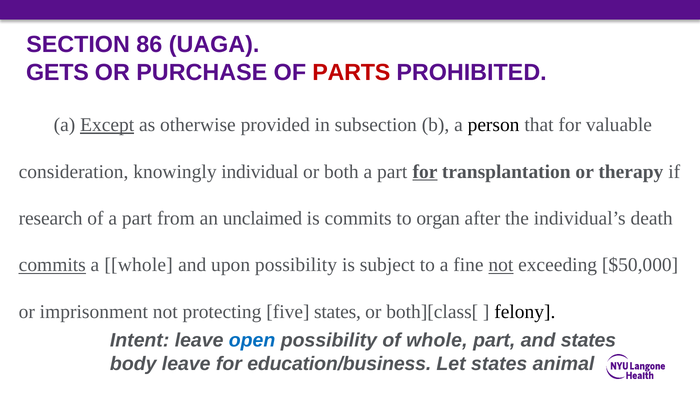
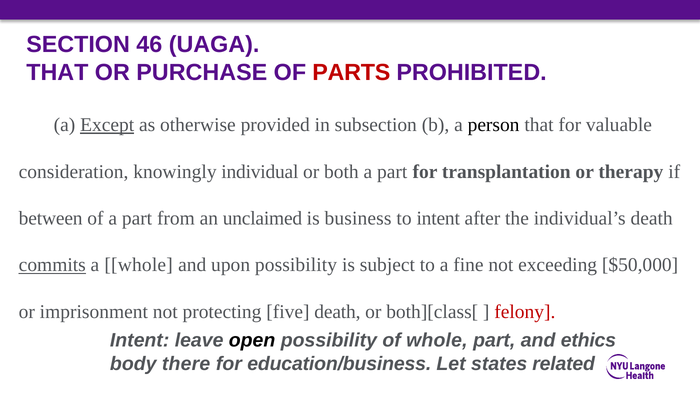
86: 86 -> 46 (149, 45)
GETS: GETS -> THAT (57, 73)
for underline: present -> none (425, 171)
research: research -> between (51, 218)
is commits: commits -> business (358, 218)
to organ: organ -> intent (438, 218)
not underline: present -> none (501, 265)
five states: states -> death (337, 312)
felony colour: black -> red (525, 312)
open colour: blue -> black (252, 340)
and states: states -> ethics (588, 340)
body leave: leave -> there (186, 363)
animal: animal -> related (564, 363)
